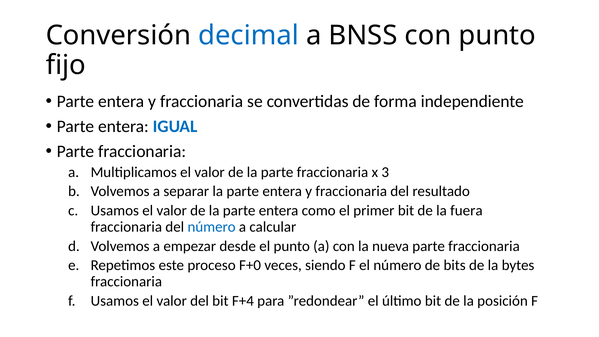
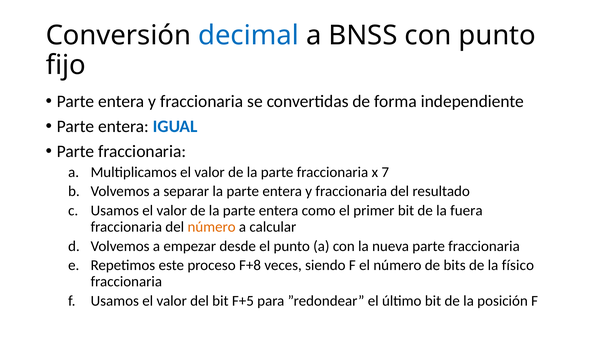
3: 3 -> 7 (385, 172)
número colour: blue -> orange (212, 227)
F+0: F+0 -> F+8 (250, 265)
bytes: bytes -> físico (518, 265)
F+4: F+4 -> F+5 (243, 301)
